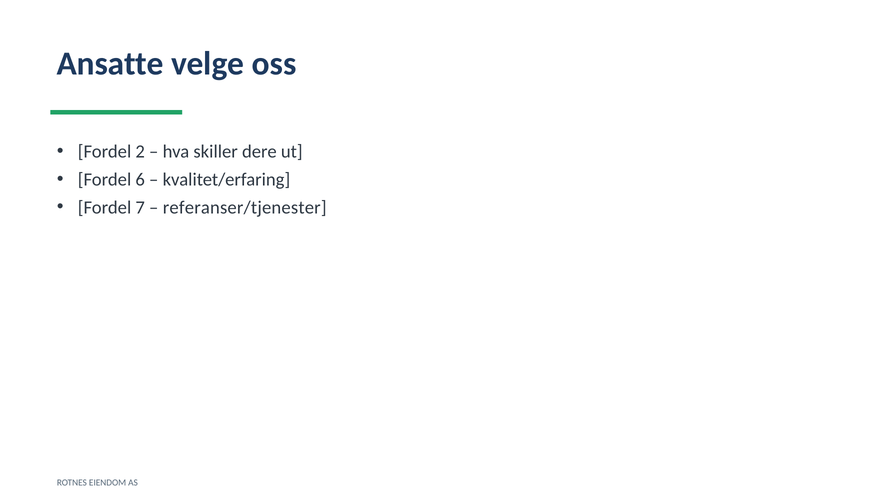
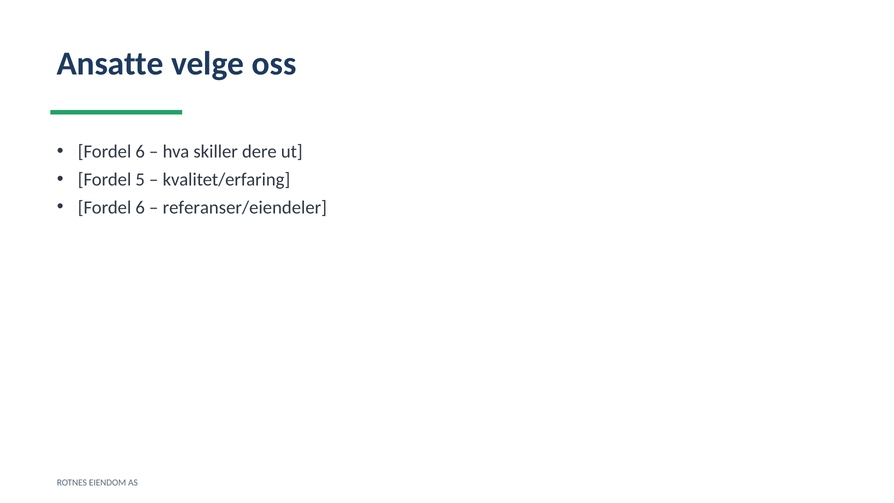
2: 2 -> 6 (140, 151)
6: 6 -> 5 (140, 179)
7: 7 -> 6 (140, 207)
referanser/tjenester: referanser/tjenester -> referanser/eiendeler (245, 207)
